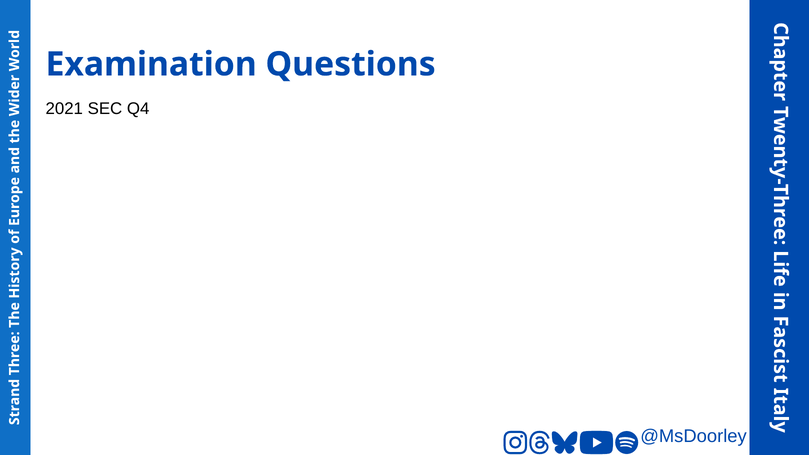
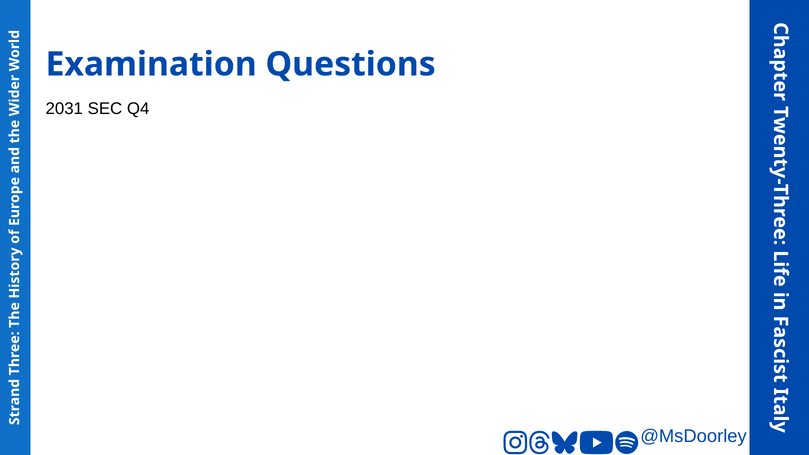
2021: 2021 -> 2031 (64, 108)
